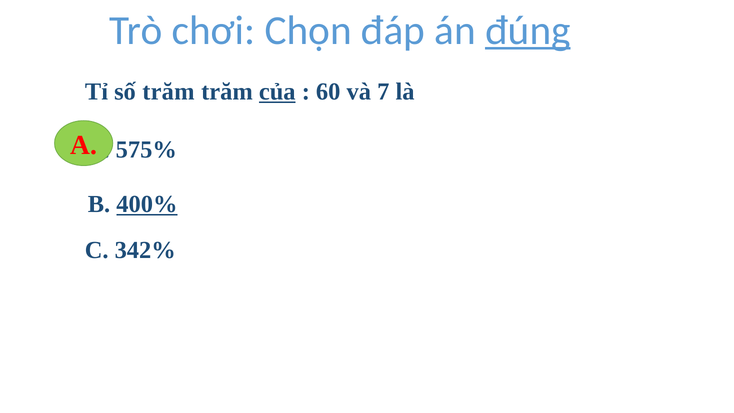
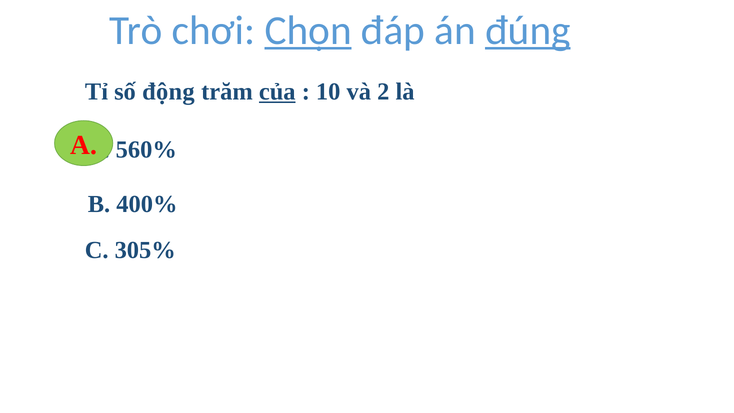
Chọn underline: none -> present (308, 30)
số trăm: trăm -> động (168, 92)
60: 60 -> 10 (328, 92)
7: 7 -> 2 (383, 92)
575%: 575% -> 560% (146, 150)
400% underline: present -> none (147, 204)
342%: 342% -> 305% (145, 250)
